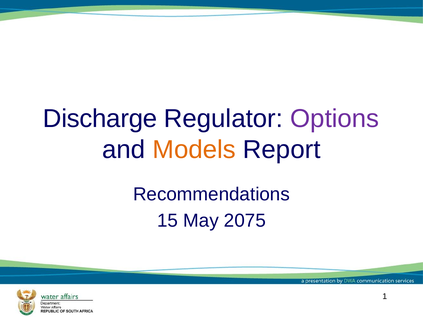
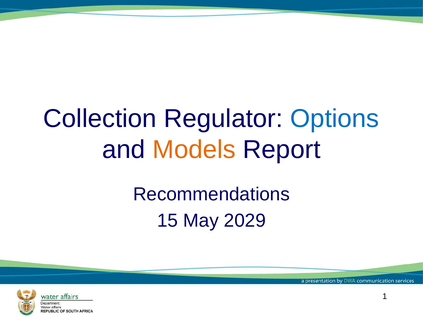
Discharge: Discharge -> Collection (100, 119)
Options colour: purple -> blue (335, 119)
2075: 2075 -> 2029 (245, 221)
